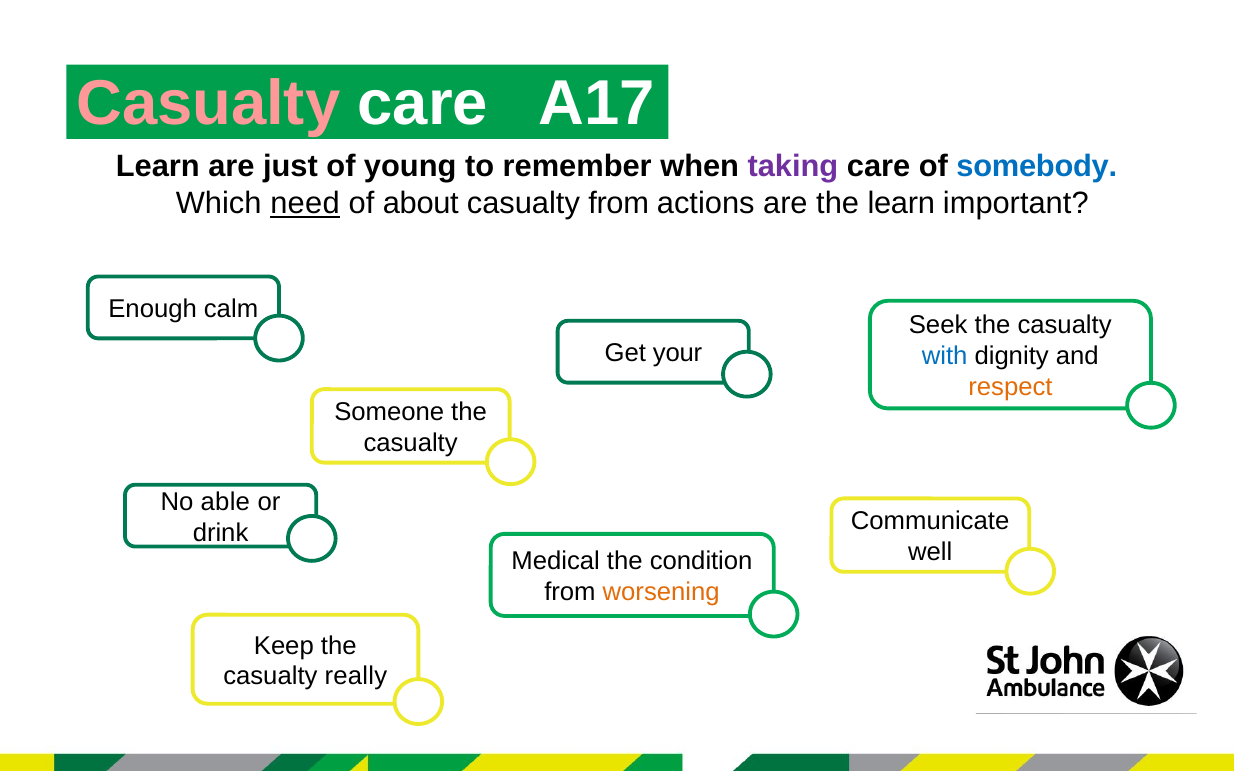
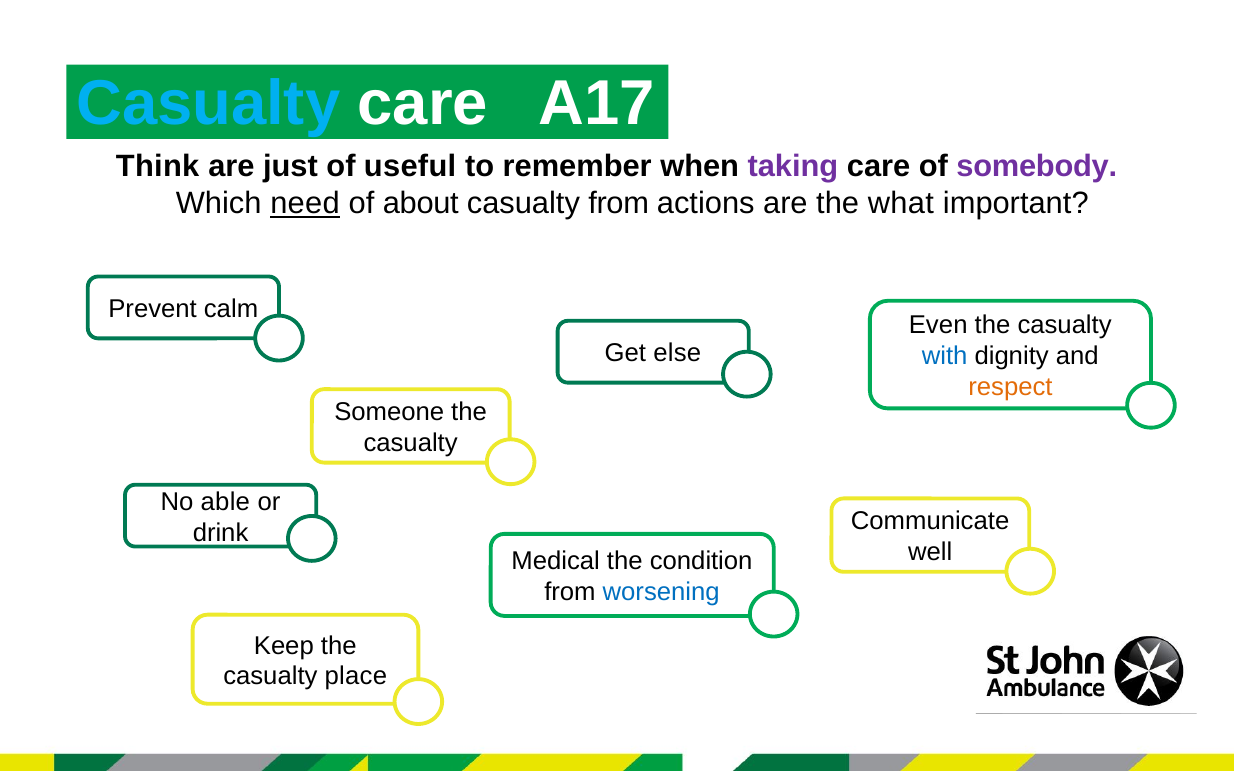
Casualty colour: pink -> light blue (208, 103)
Learn: Learn -> Think (158, 167)
young: young -> useful (410, 167)
somebody colour: blue -> purple (1037, 167)
the learn: learn -> what (901, 204)
Enough: Enough -> Prevent (153, 309)
Seek: Seek -> Even (938, 326)
your: your -> else (677, 354)
worsening colour: orange -> blue (661, 592)
really: really -> place (356, 677)
